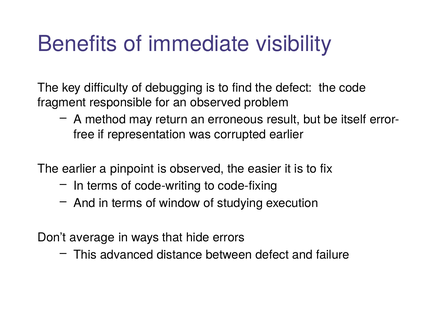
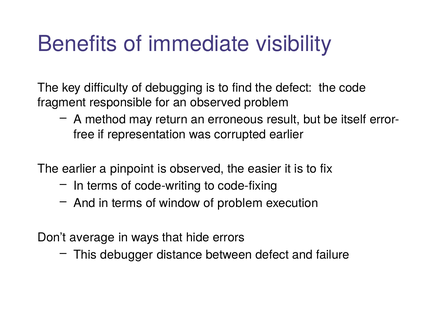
of studying: studying -> problem (240, 203)
advanced: advanced -> debugger (127, 255)
